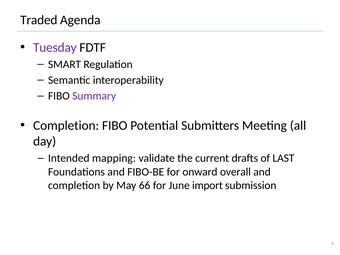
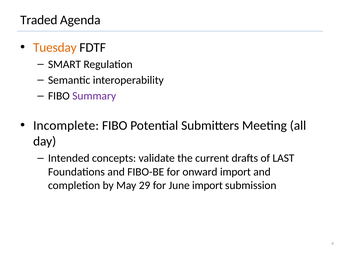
Tuesday colour: purple -> orange (55, 47)
Completion: Completion -> Incomplete (66, 125)
mapping: mapping -> concepts (114, 158)
onward overall: overall -> import (235, 172)
66: 66 -> 29 (145, 185)
